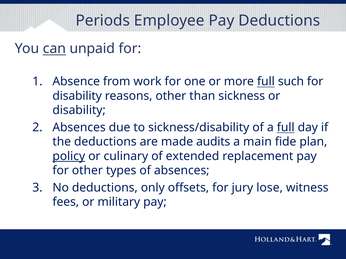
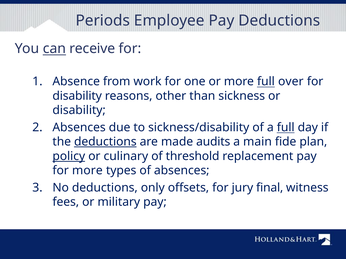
unpaid: unpaid -> receive (92, 49)
such: such -> over (291, 82)
deductions underline: none -> present (105, 142)
extended: extended -> threshold (193, 156)
for other: other -> more (87, 171)
lose: lose -> final (270, 188)
